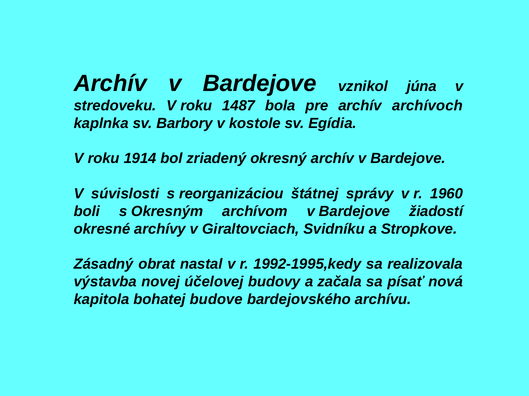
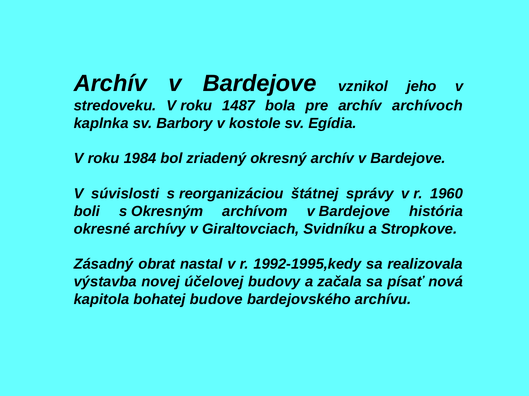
júna: júna -> jeho (422, 86)
1914: 1914 -> 1984 (140, 159)
žiadostí: žiadostí -> história (436, 212)
